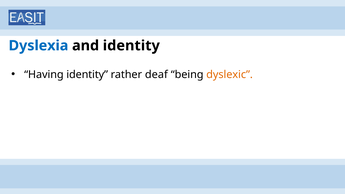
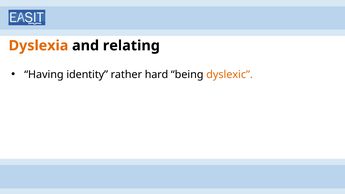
Dyslexia colour: blue -> orange (38, 46)
and identity: identity -> relating (131, 46)
deaf: deaf -> hard (156, 75)
